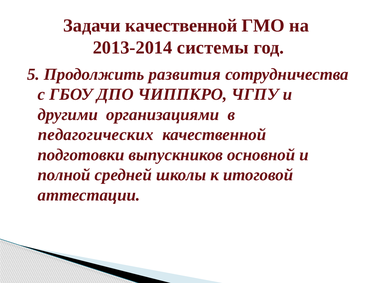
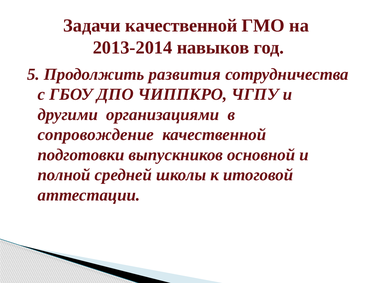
системы: системы -> навыков (213, 47)
педагогических: педагогических -> сопровождение (96, 135)
